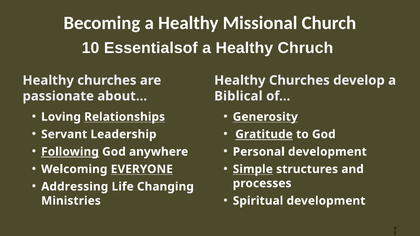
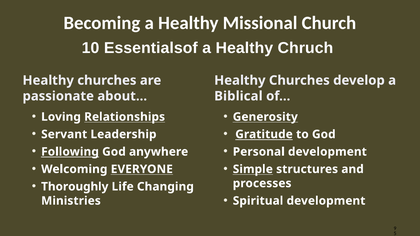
Addressing: Addressing -> Thoroughly (75, 187)
